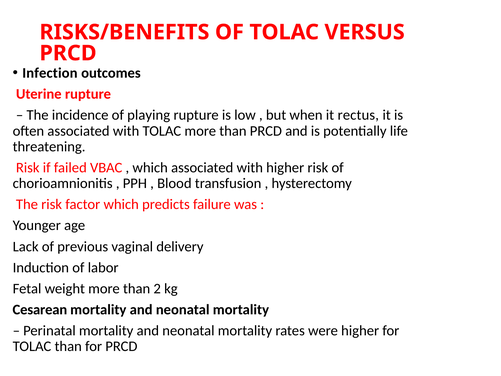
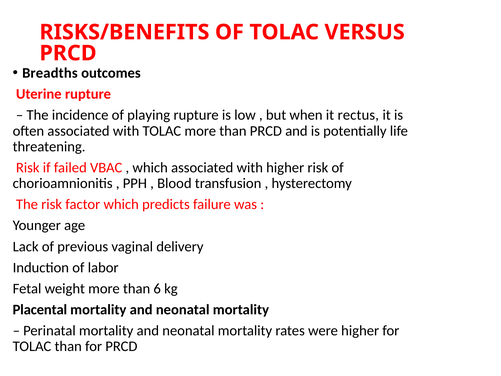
Infection: Infection -> Breadths (50, 73)
2: 2 -> 6 (157, 288)
Cesarean: Cesarean -> Placental (40, 309)
